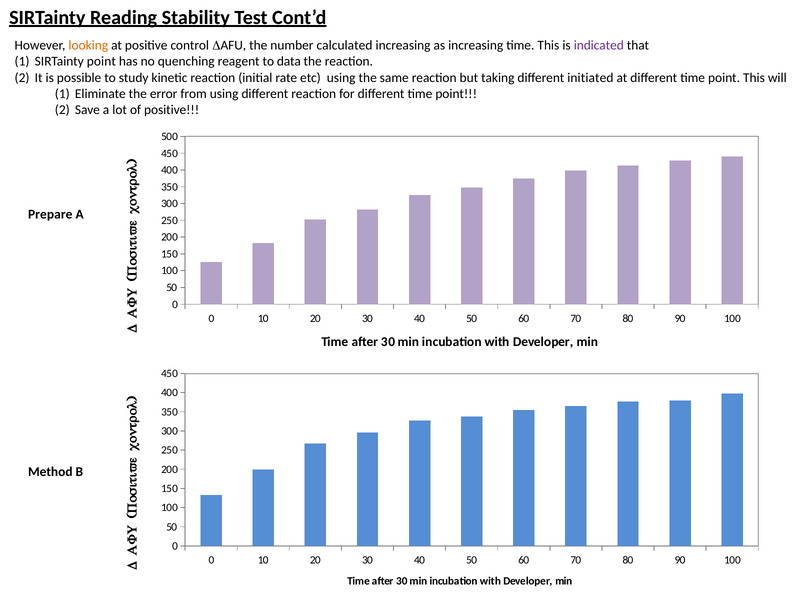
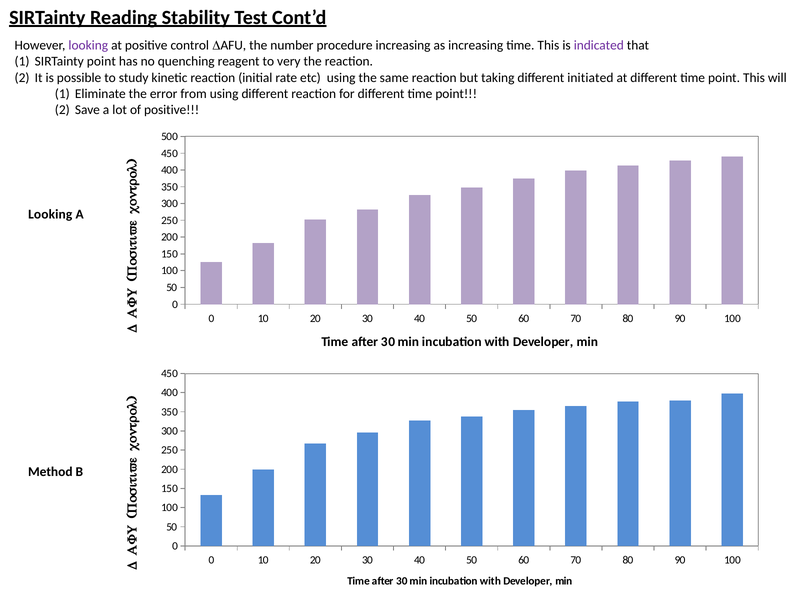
looking colour: orange -> purple (88, 45)
calculated: calculated -> procedure (345, 45)
data: data -> very (289, 62)
Prepare: Prepare -> Looking (50, 214)
